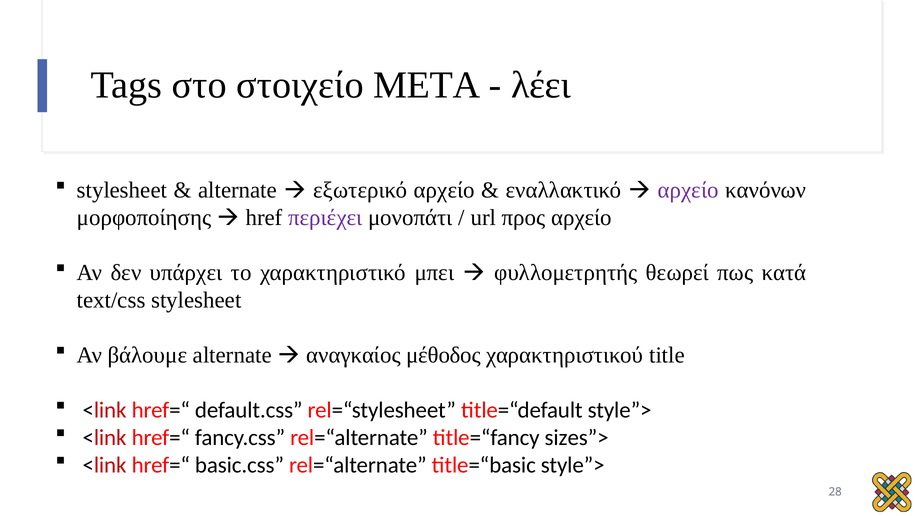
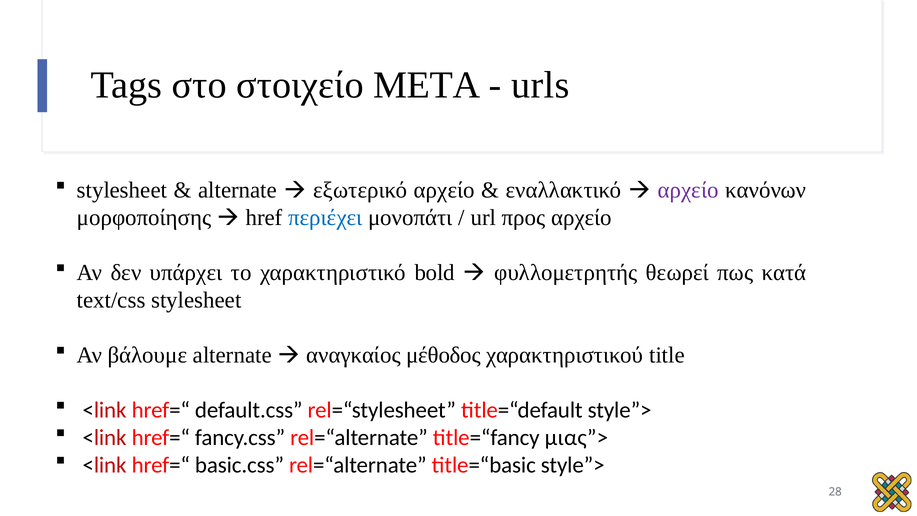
λέει: λέει -> urls (541, 85)
περιέχει colour: purple -> blue (325, 217)
μπει: μπει -> bold (435, 272)
sizes”>: sizes”> -> μιας”> (576, 437)
